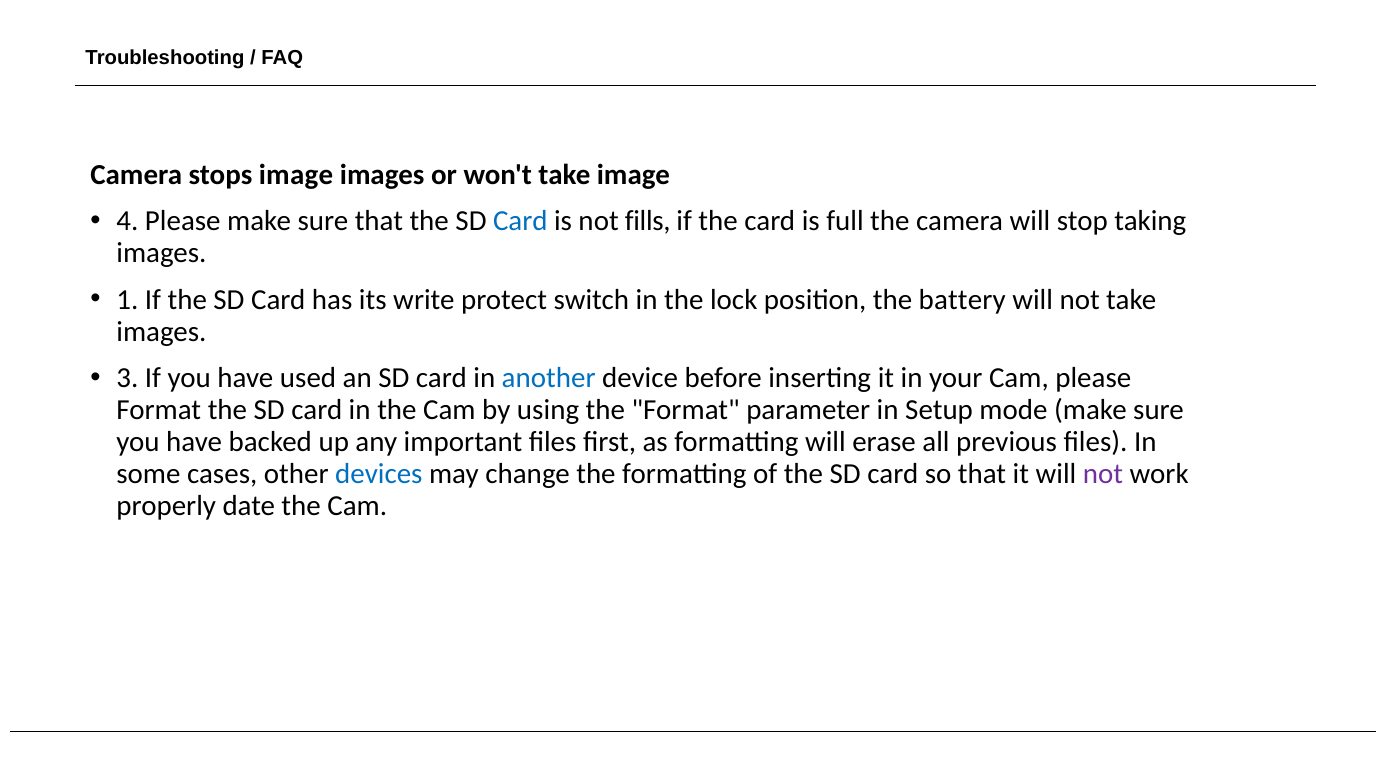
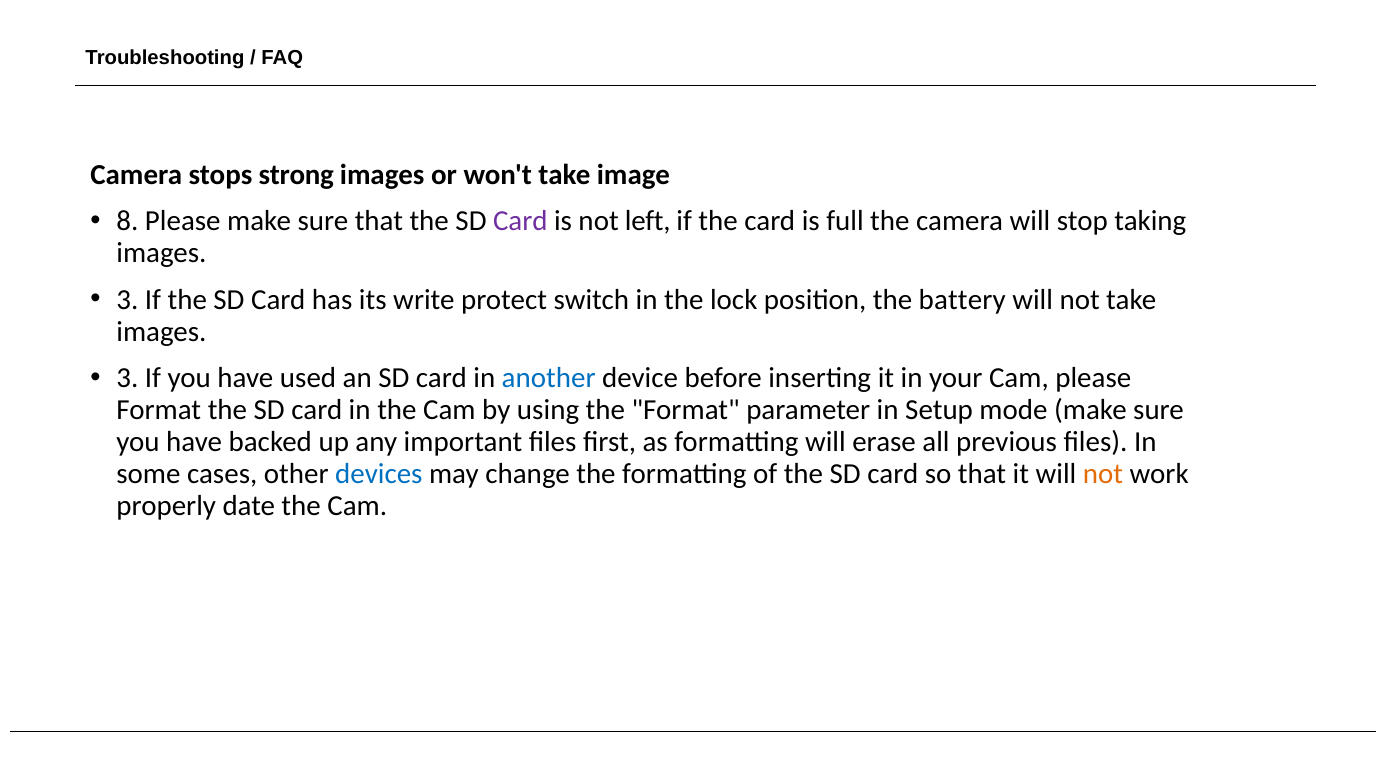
stops image: image -> strong (296, 175)
4: 4 -> 8 (127, 221)
Card colour: blue -> purple (520, 221)
fills: fills -> left (648, 221)
1: 1 -> 3 (127, 300)
not colour: purple -> orange (1103, 474)
